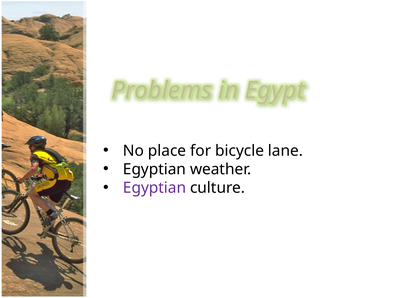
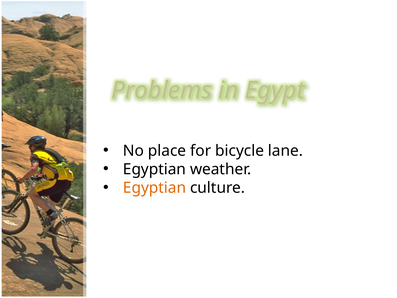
Egyptian colour: purple -> orange (155, 188)
